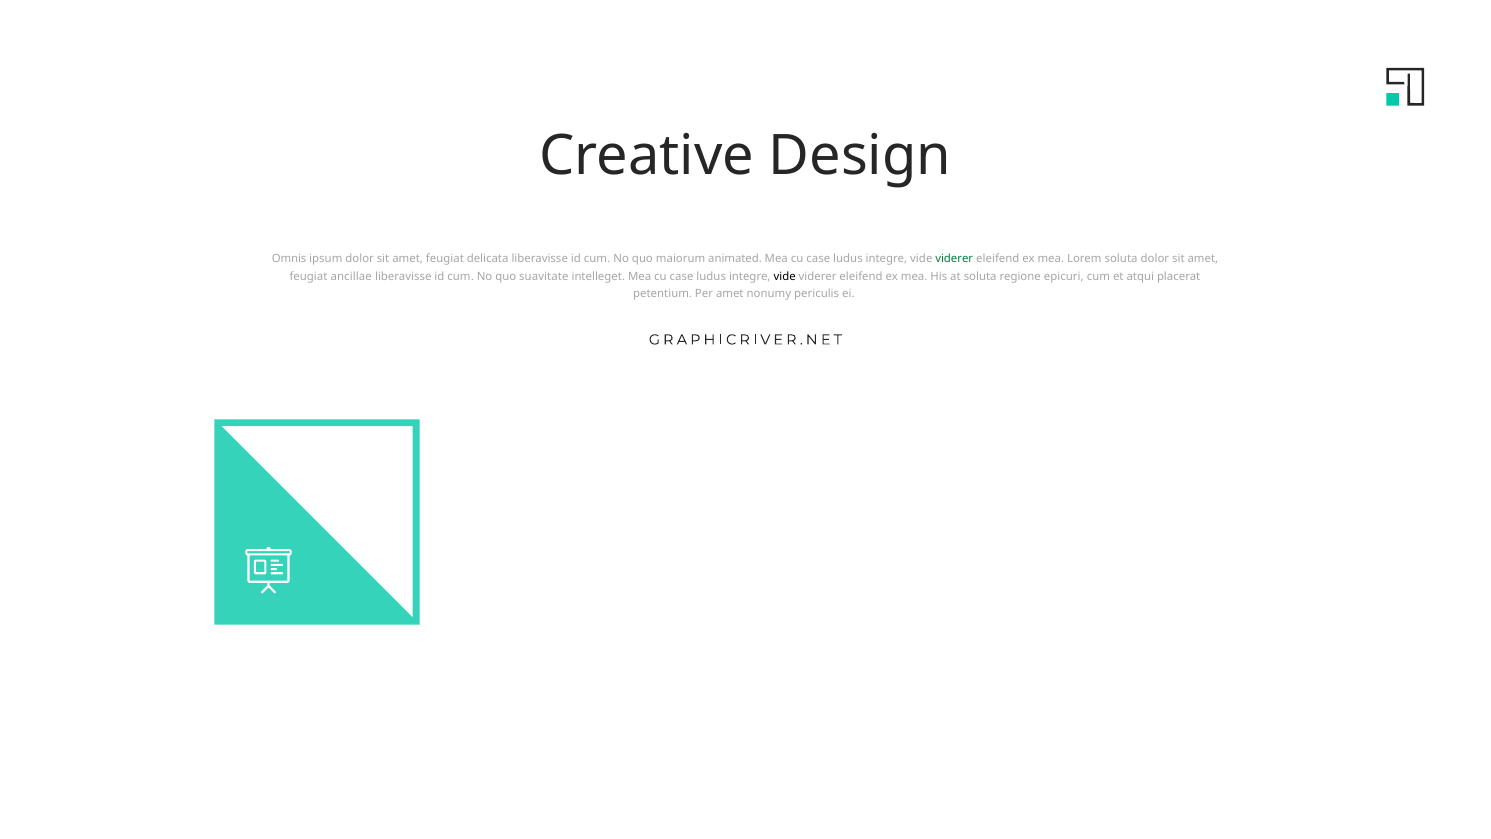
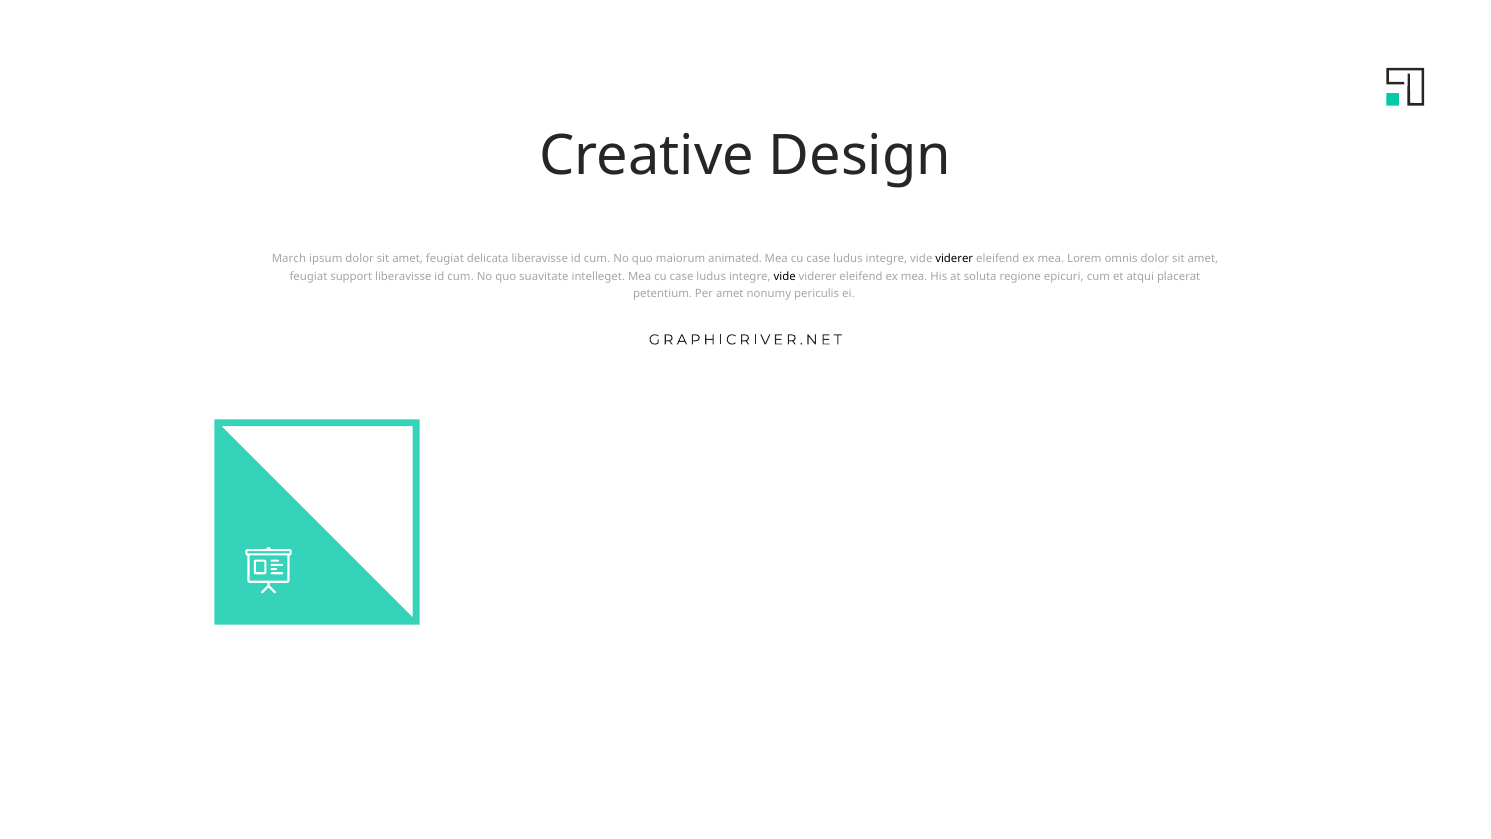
Omnis: Omnis -> March (289, 259)
viderer colour: green -> black (954, 259)
Lorem soluta: soluta -> omnis (1121, 259)
ancillae: ancillae -> support (351, 276)
